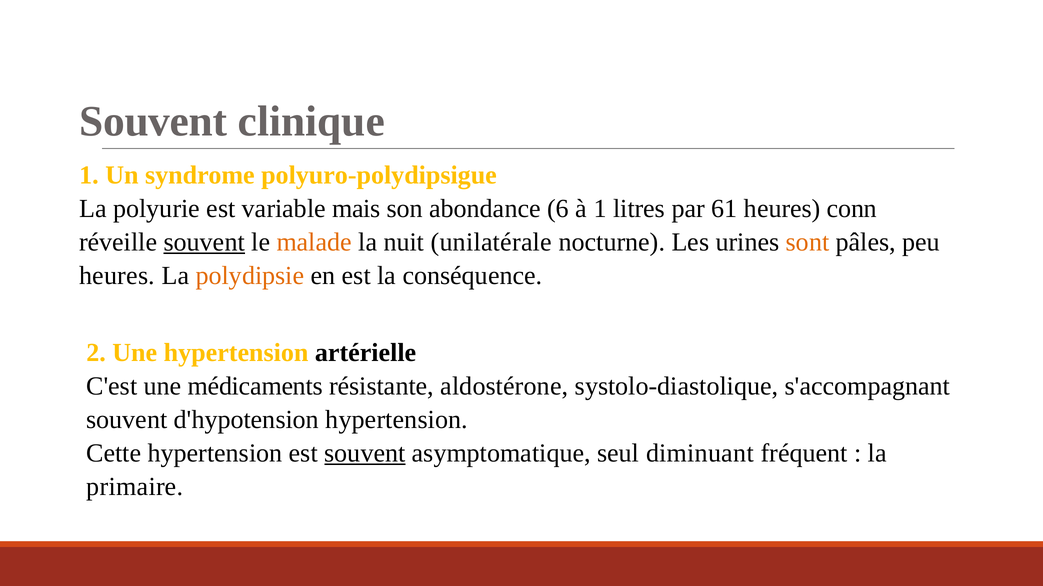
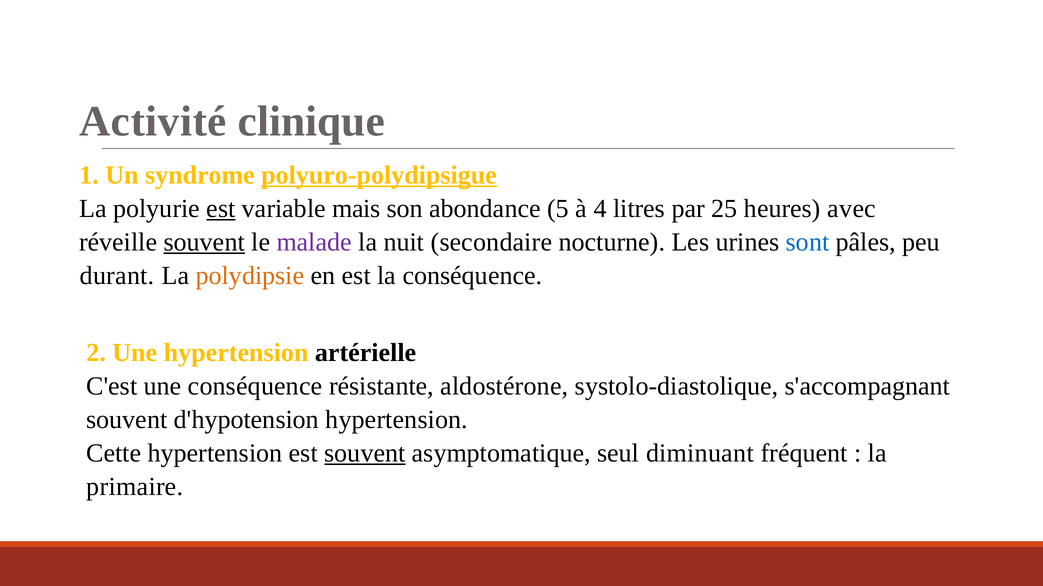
Souvent: Souvent -> Activité (153, 122)
polyuro-polydipsigue underline: none -> present (379, 175)
est underline: none -> present (221, 209)
6: 6 -> 5 (558, 209)
à 1: 1 -> 4 (600, 209)
61: 61 -> 25 (724, 209)
conn: conn -> avec (852, 209)
malade colour: orange -> purple (314, 242)
unilatérale: unilatérale -> secondaire (491, 242)
sont colour: orange -> blue (808, 242)
heures: heures -> durant (117, 276)
une médicaments: médicaments -> conséquence (255, 387)
